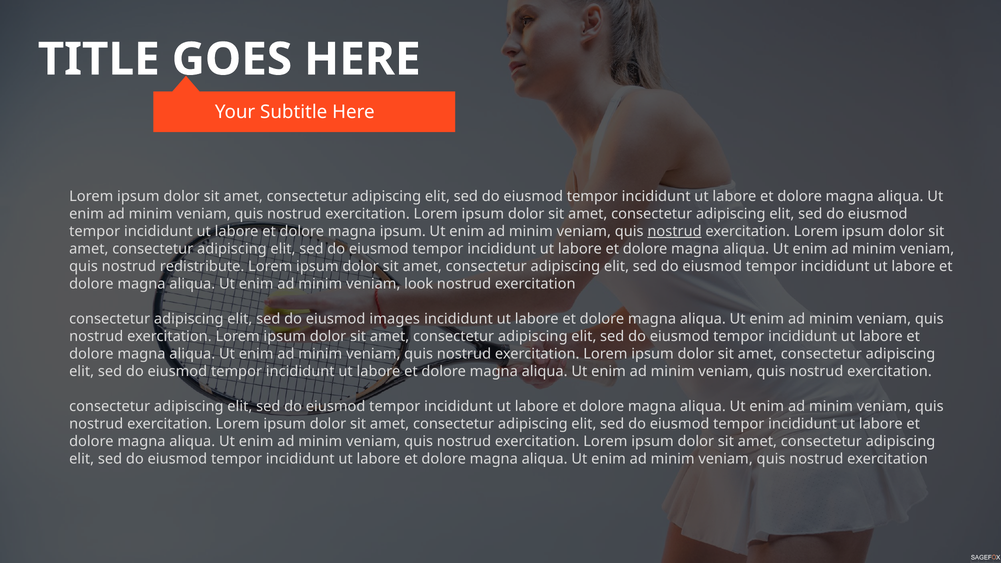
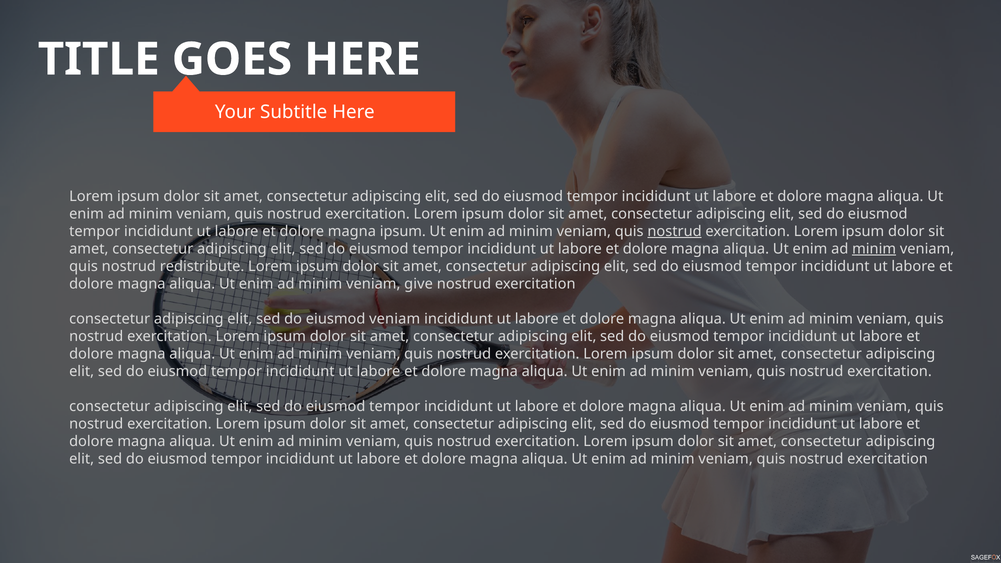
minim underline: none -> present (874, 249)
look: look -> give (419, 284)
eiusmod images: images -> veniam (395, 319)
